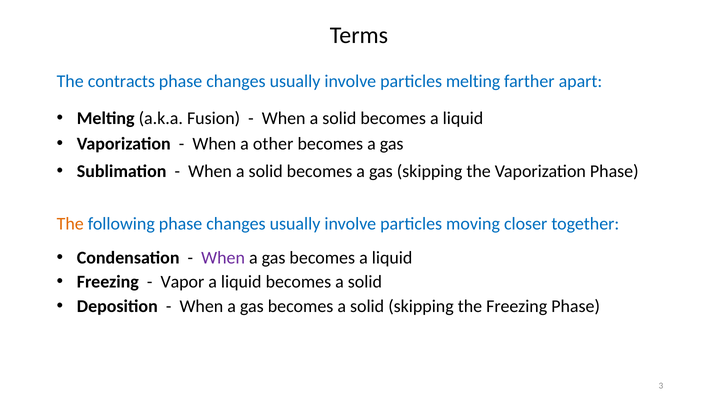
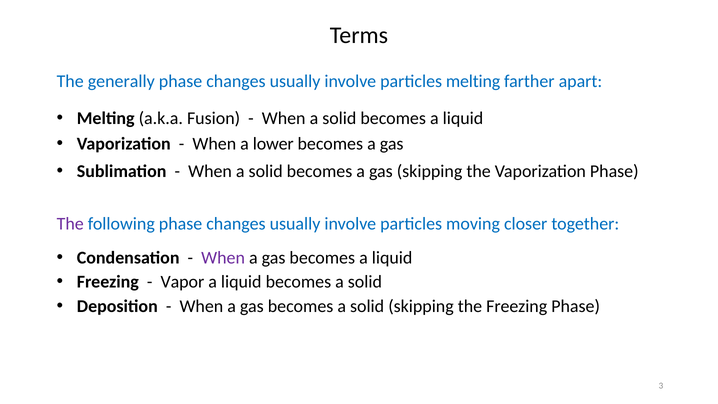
contracts: contracts -> generally (121, 82)
other: other -> lower (273, 144)
The colour: orange -> purple (70, 224)
